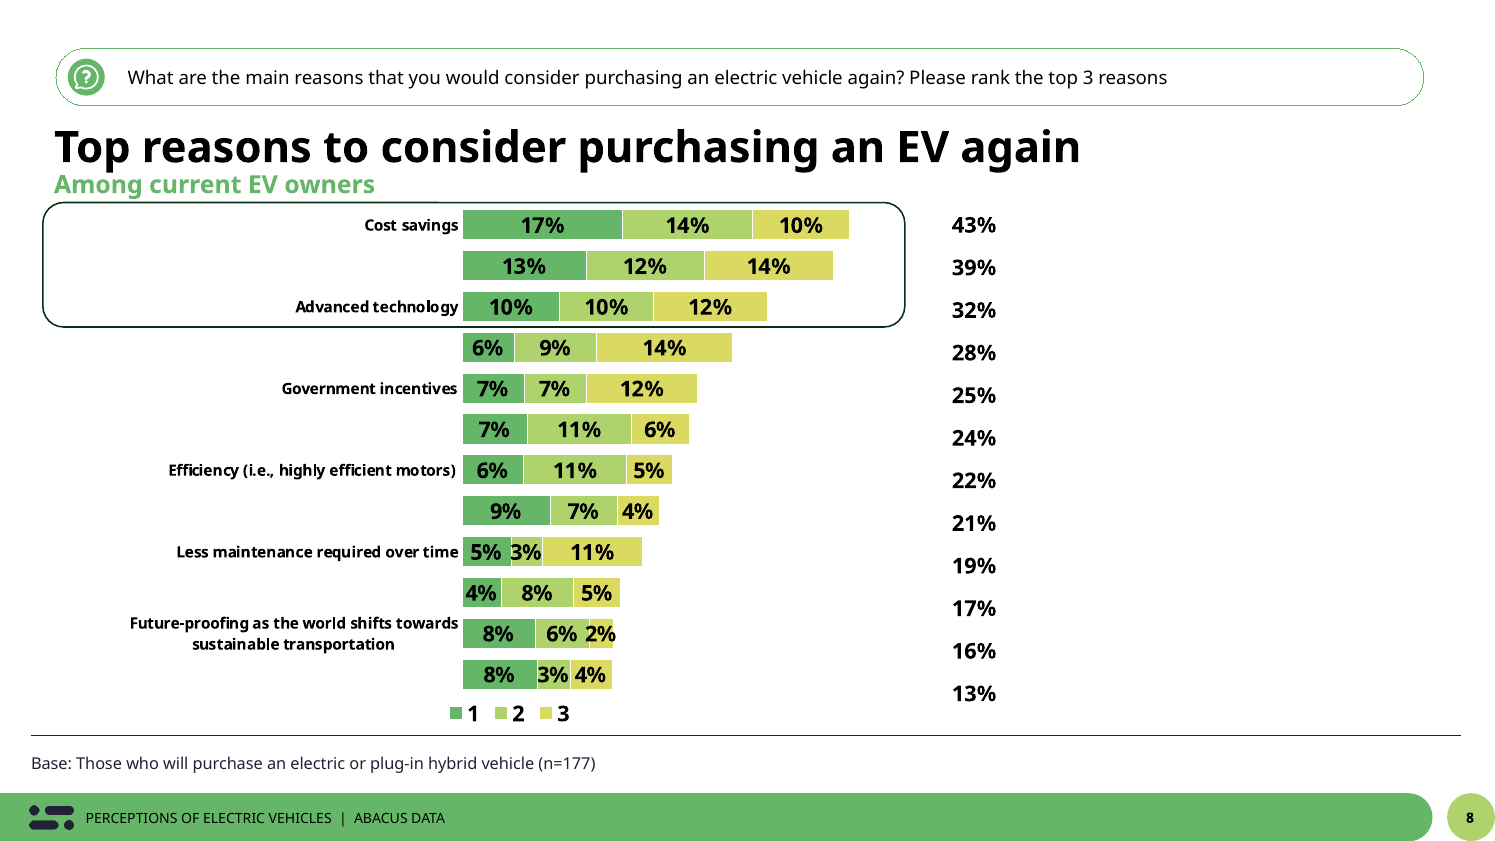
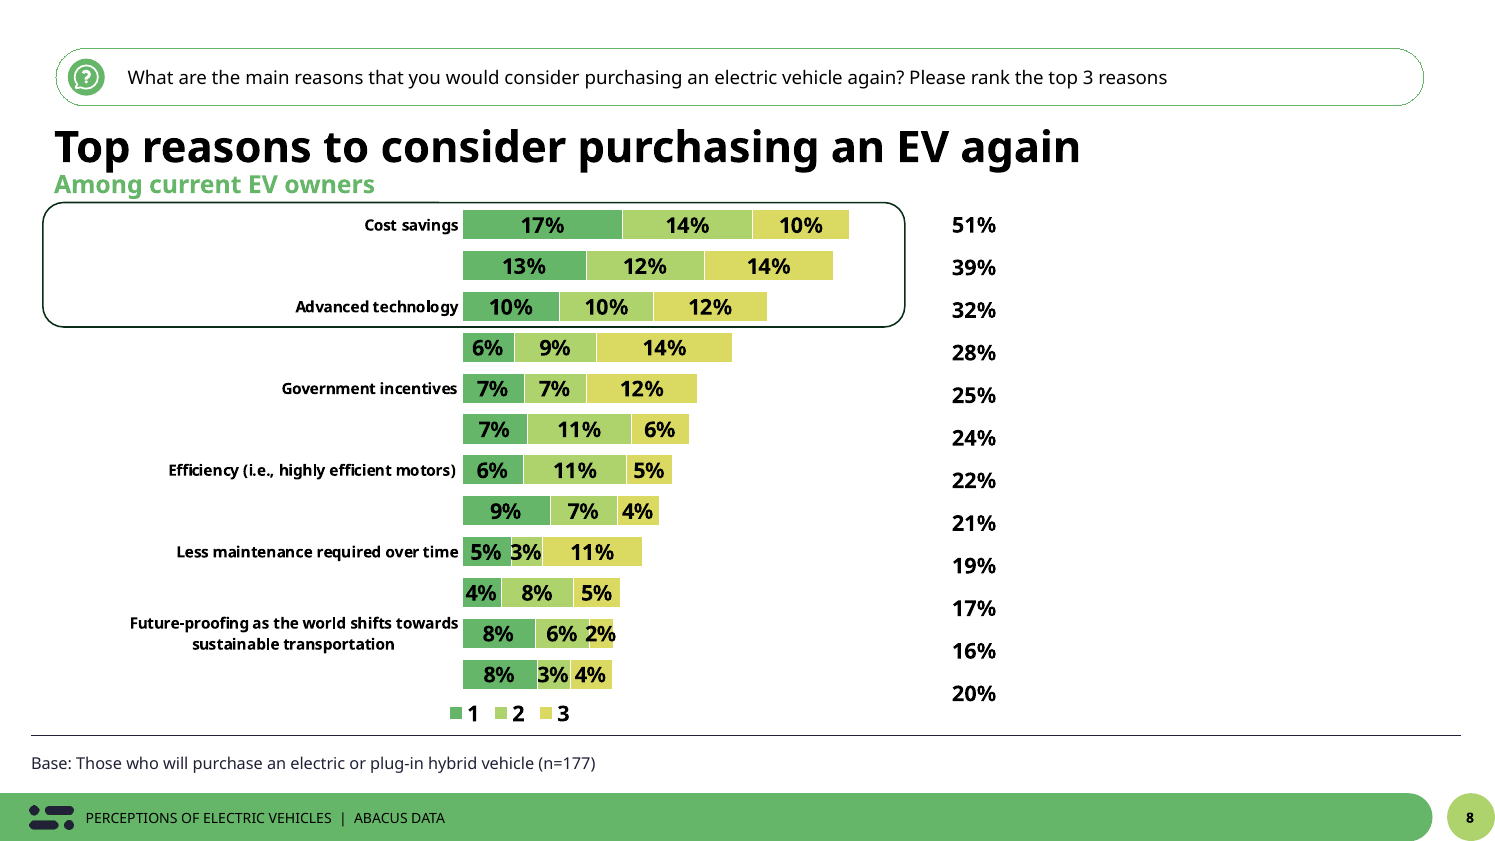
43%: 43% -> 51% (974, 225)
13%: 13% -> 20% (974, 694)
